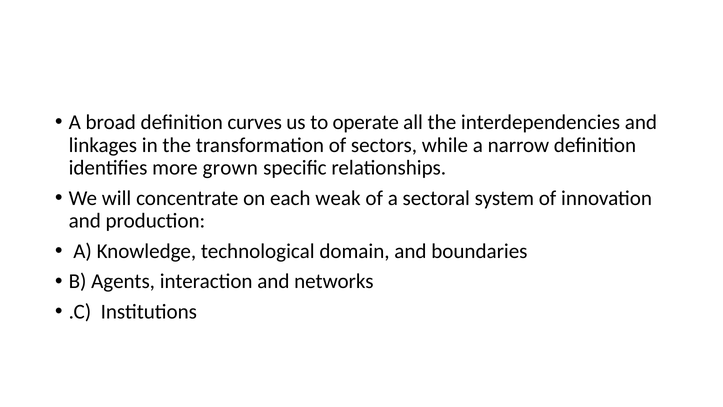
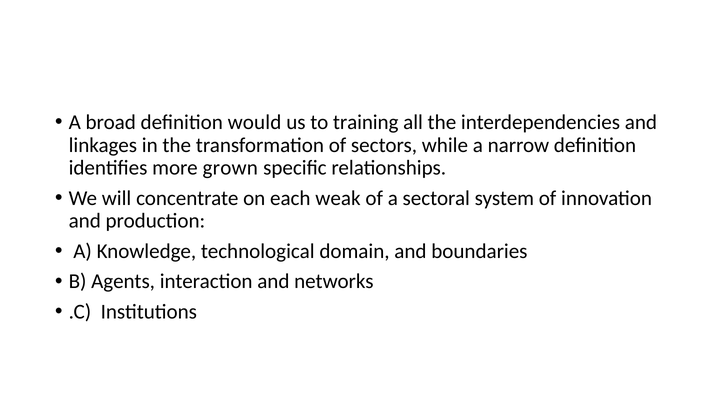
curves: curves -> would (254, 122)
operate: operate -> training (366, 122)
